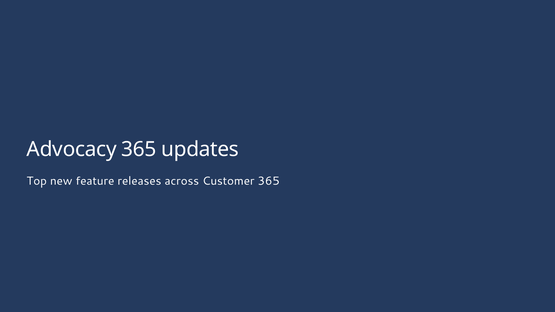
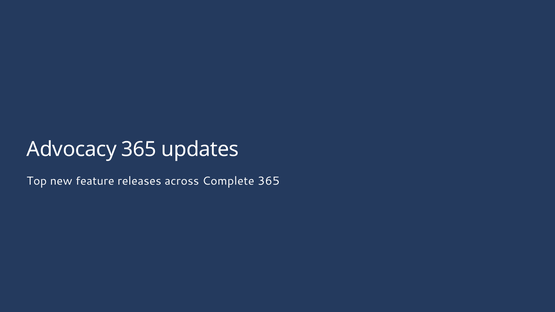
Customer: Customer -> Complete (228, 181)
